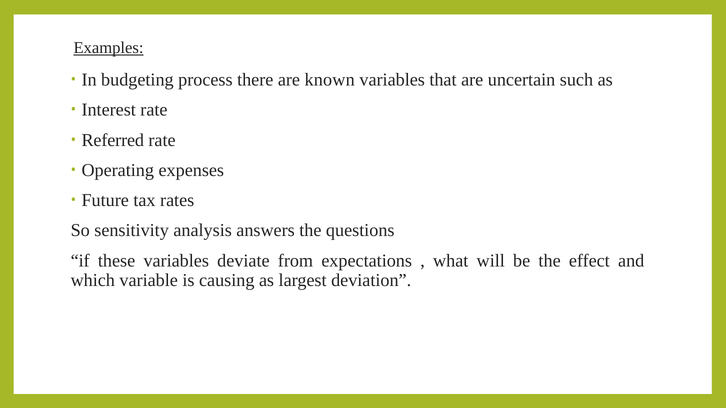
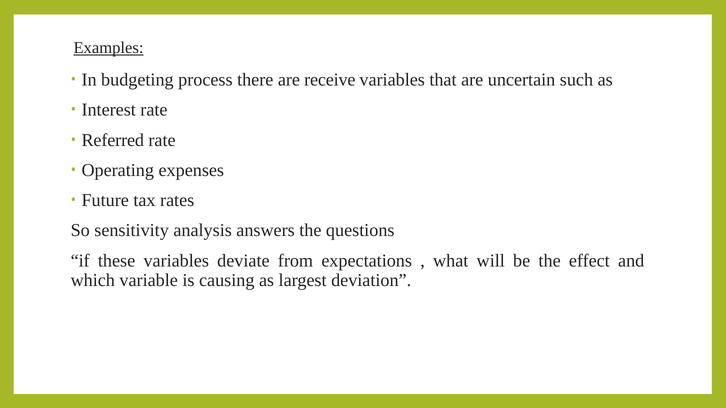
known: known -> receive (330, 80)
